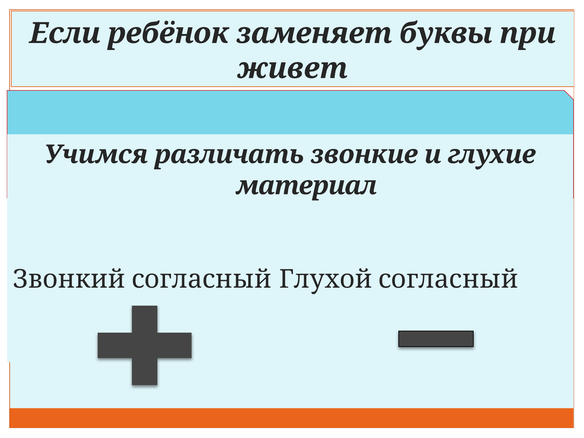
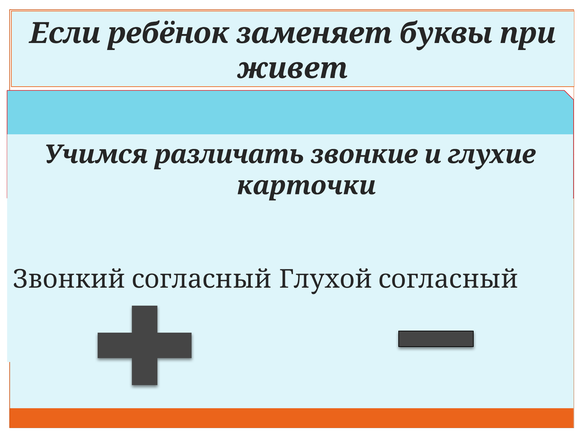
материал: материал -> карточки (306, 186)
